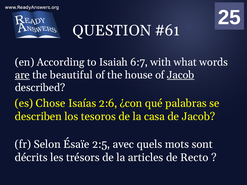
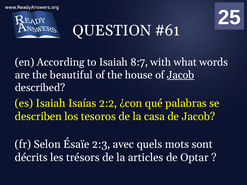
6:7: 6:7 -> 8:7 (139, 62)
are underline: present -> none (22, 75)
es Chose: Chose -> Isaiah (51, 103)
2:6: 2:6 -> 2:2 (108, 103)
2:5: 2:5 -> 2:3 (101, 144)
Recto: Recto -> Optar (194, 158)
